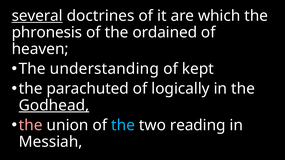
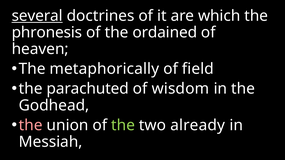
understanding: understanding -> metaphorically (104, 69)
kept: kept -> field (198, 69)
logically: logically -> wisdom (180, 89)
Godhead underline: present -> none (54, 106)
the colour: light blue -> light green (123, 125)
reading: reading -> already (198, 125)
